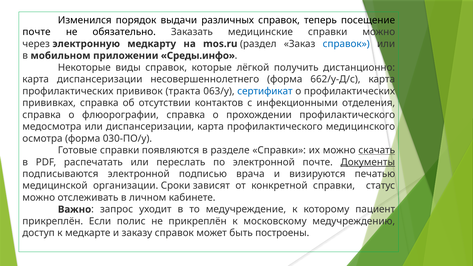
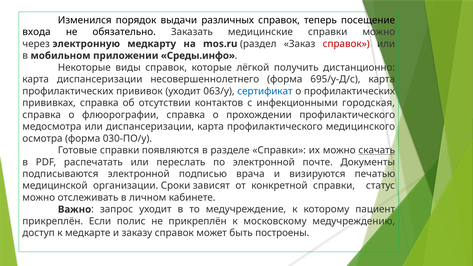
почте: почте -> входа (37, 32)
справок colour: blue -> red (346, 44)
662/у-Д/с: 662/у-Д/с -> 695/у-Д/с (335, 79)
прививок тракта: тракта -> уходит (183, 91)
отделения: отделения -> городская (369, 103)
Документы underline: present -> none (368, 162)
